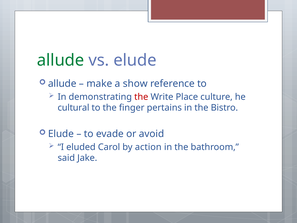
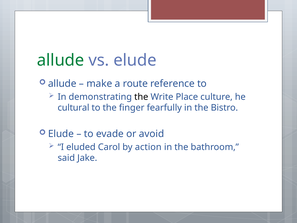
show: show -> route (135, 84)
the colour: red -> black (141, 97)
pertains: pertains -> fearfully (164, 108)
